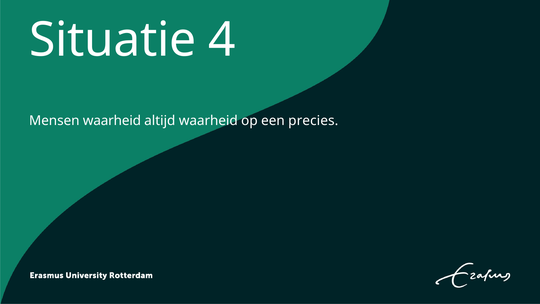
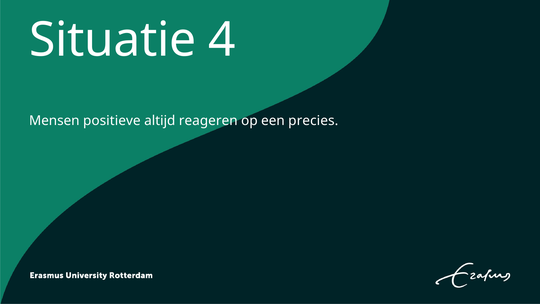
Mensen waarheid: waarheid -> positieve (112, 121)
altijd waarheid: waarheid -> reageren (208, 121)
